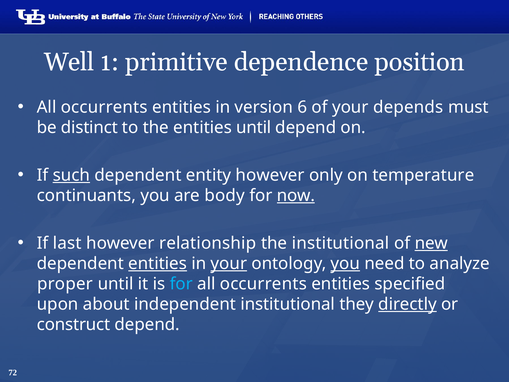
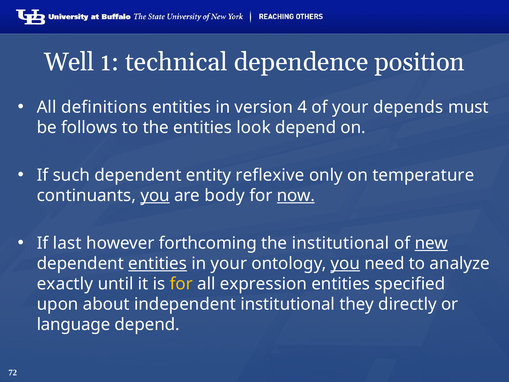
primitive: primitive -> technical (176, 62)
occurrents: occurrents -> definitions (104, 107)
6: 6 -> 4 (302, 107)
distinct: distinct -> follows (89, 128)
entities until: until -> look (254, 128)
such underline: present -> none (71, 175)
entity however: however -> reflexive (270, 175)
you underline: none -> present (155, 195)
relationship: relationship -> forthcoming (208, 243)
your underline: present -> none (229, 263)
proper: proper -> exactly (65, 284)
for colour: light blue -> yellow (181, 284)
occurrents: occurrents -> expression (263, 284)
directly underline: present -> none (407, 304)
construct: construct -> language (74, 324)
